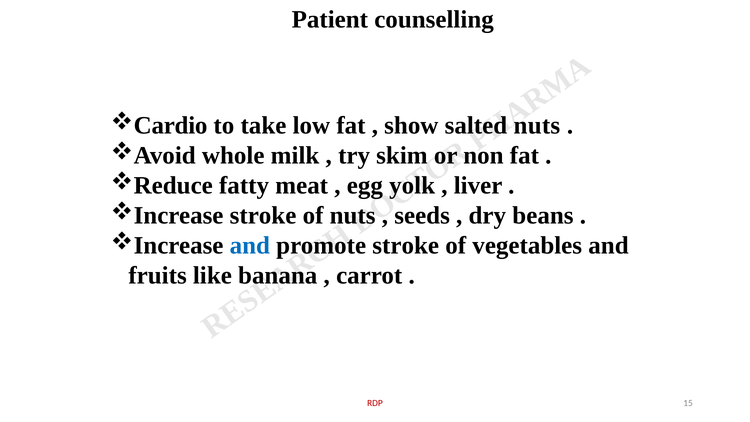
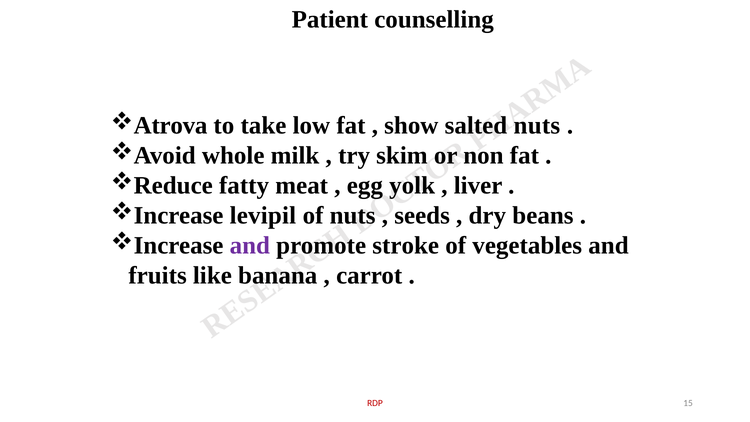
Cardio: Cardio -> Atrova (171, 125)
Increase stroke: stroke -> levipil (263, 215)
and colour: blue -> purple (250, 245)
